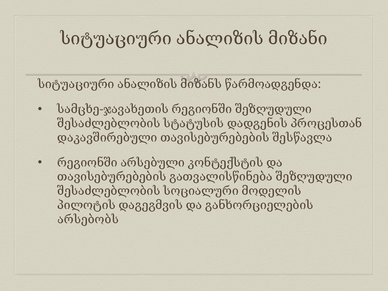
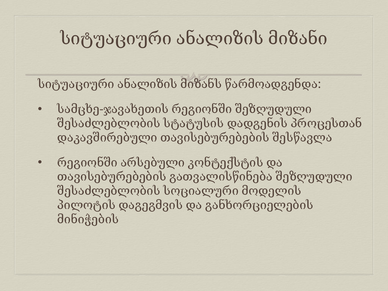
არსებობს: არსებობს -> მინიჭების (88, 219)
